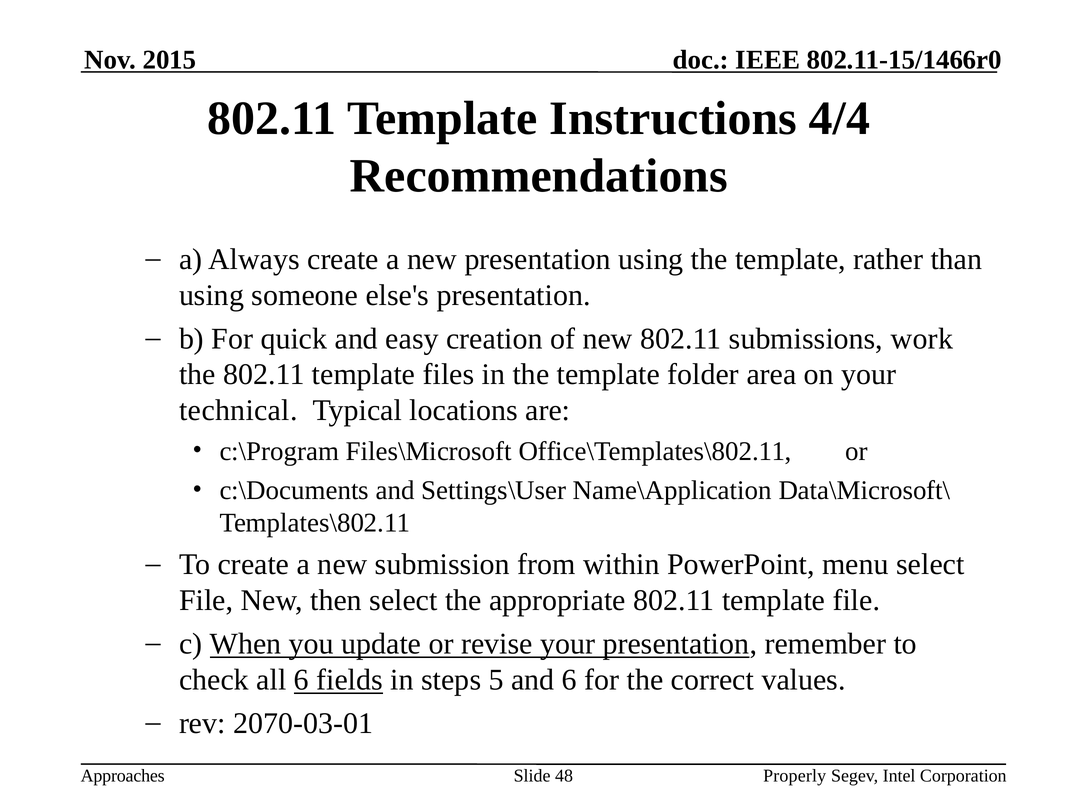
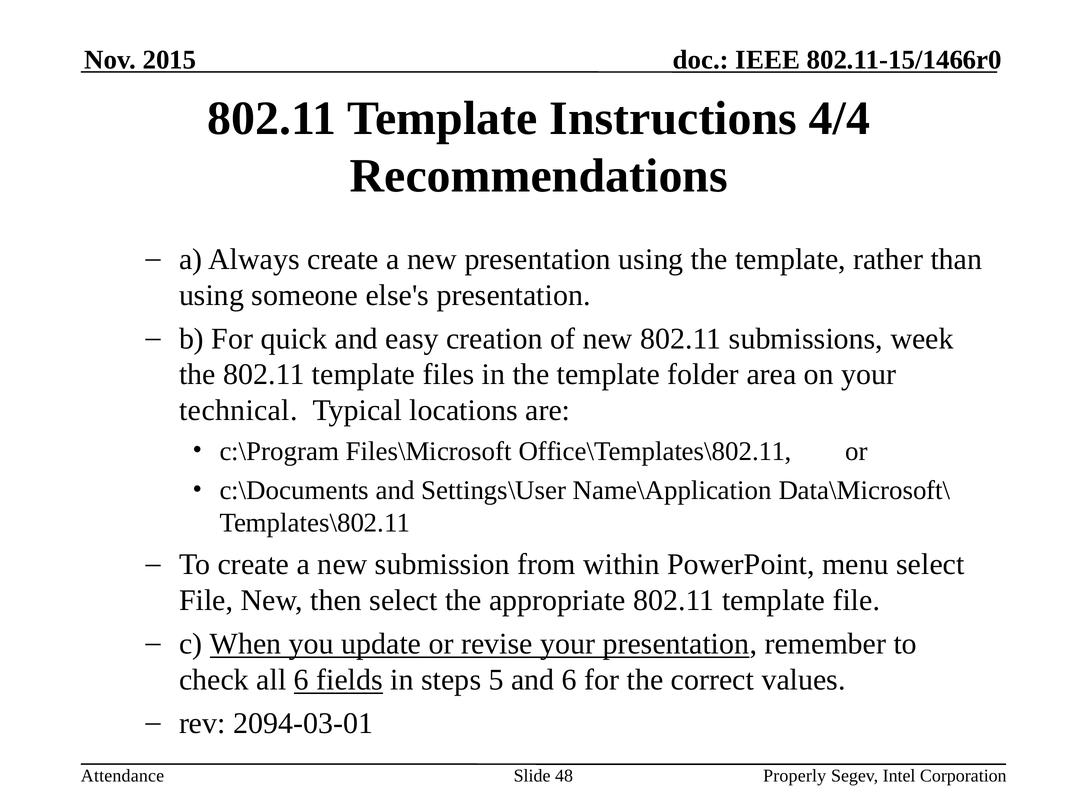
work: work -> week (922, 338)
2070-03-01: 2070-03-01 -> 2094-03-01 (303, 723)
Approaches: Approaches -> Attendance (122, 775)
